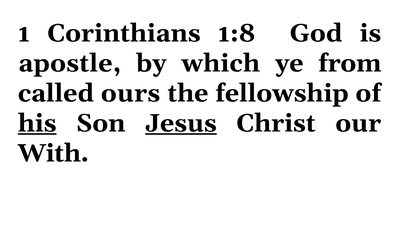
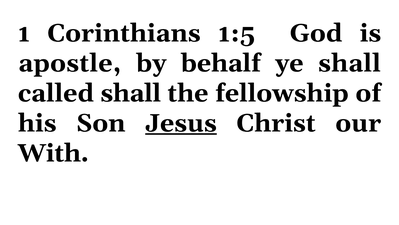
1:8: 1:8 -> 1:5 (236, 33)
which: which -> behalf (221, 63)
ye from: from -> shall (349, 63)
called ours: ours -> shall (131, 93)
his underline: present -> none (37, 123)
